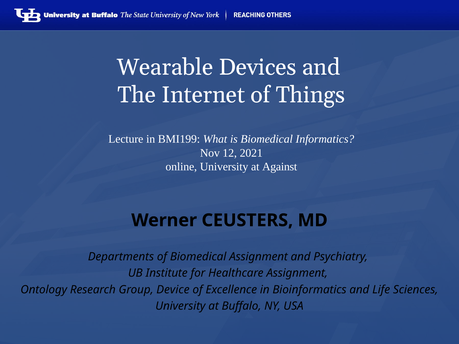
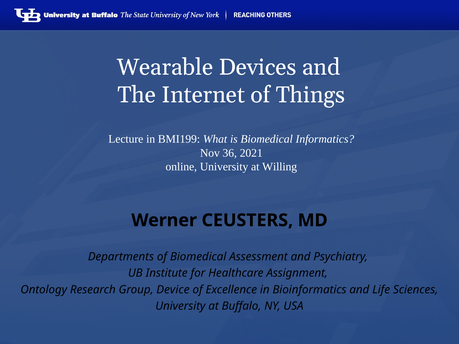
12: 12 -> 36 (230, 153)
Against: Against -> Willing (280, 167)
Biomedical Assignment: Assignment -> Assessment (258, 257)
